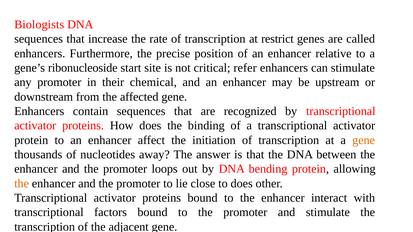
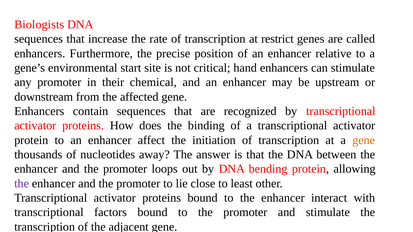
ribonucleoside: ribonucleoside -> environmental (83, 68)
refer: refer -> hand (245, 68)
the colour: orange -> purple (22, 184)
to does: does -> least (242, 184)
